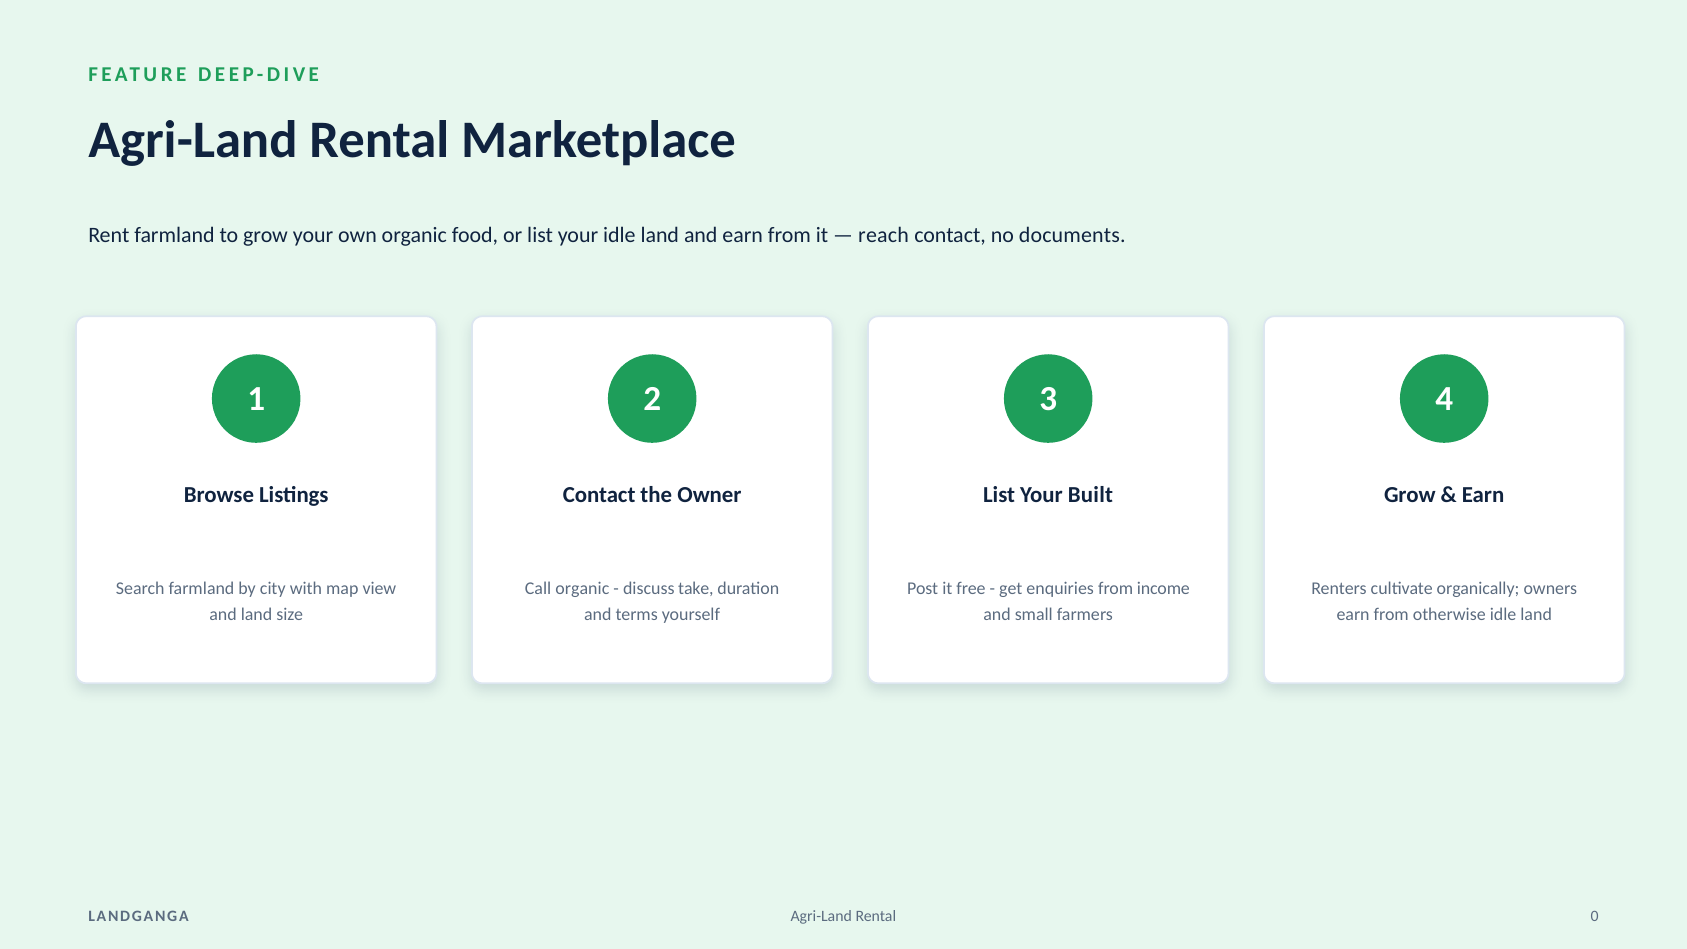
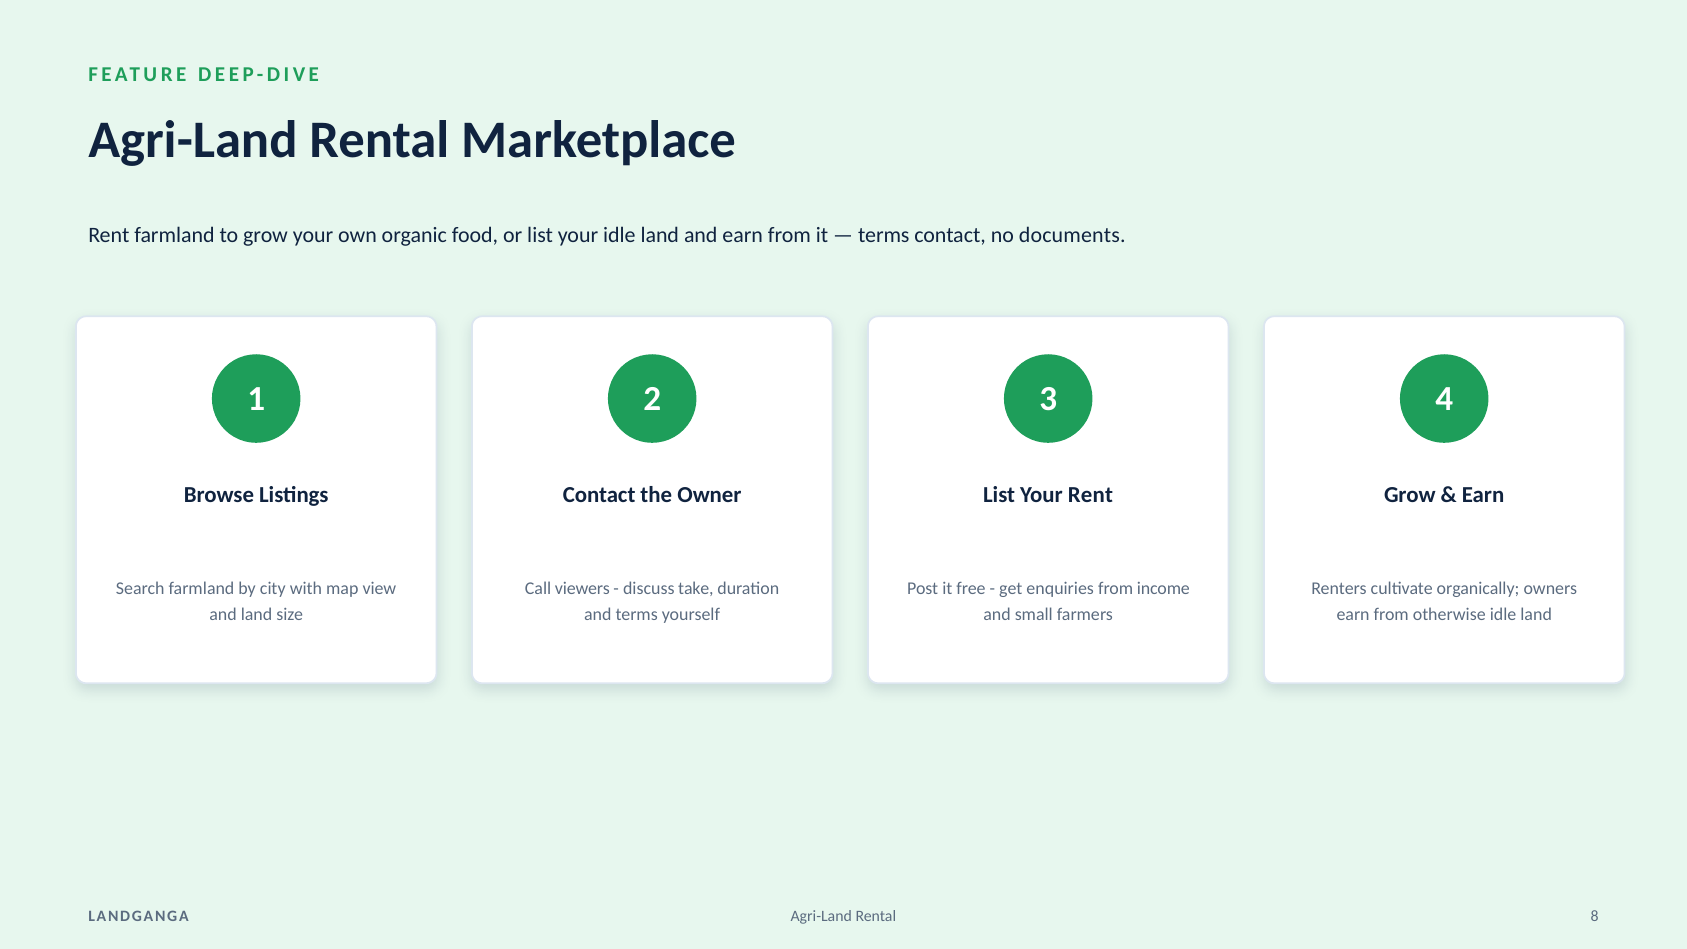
reach: reach -> terms (884, 236)
Your Built: Built -> Rent (1090, 495)
Call organic: organic -> viewers (582, 589)
0: 0 -> 8 (1595, 916)
